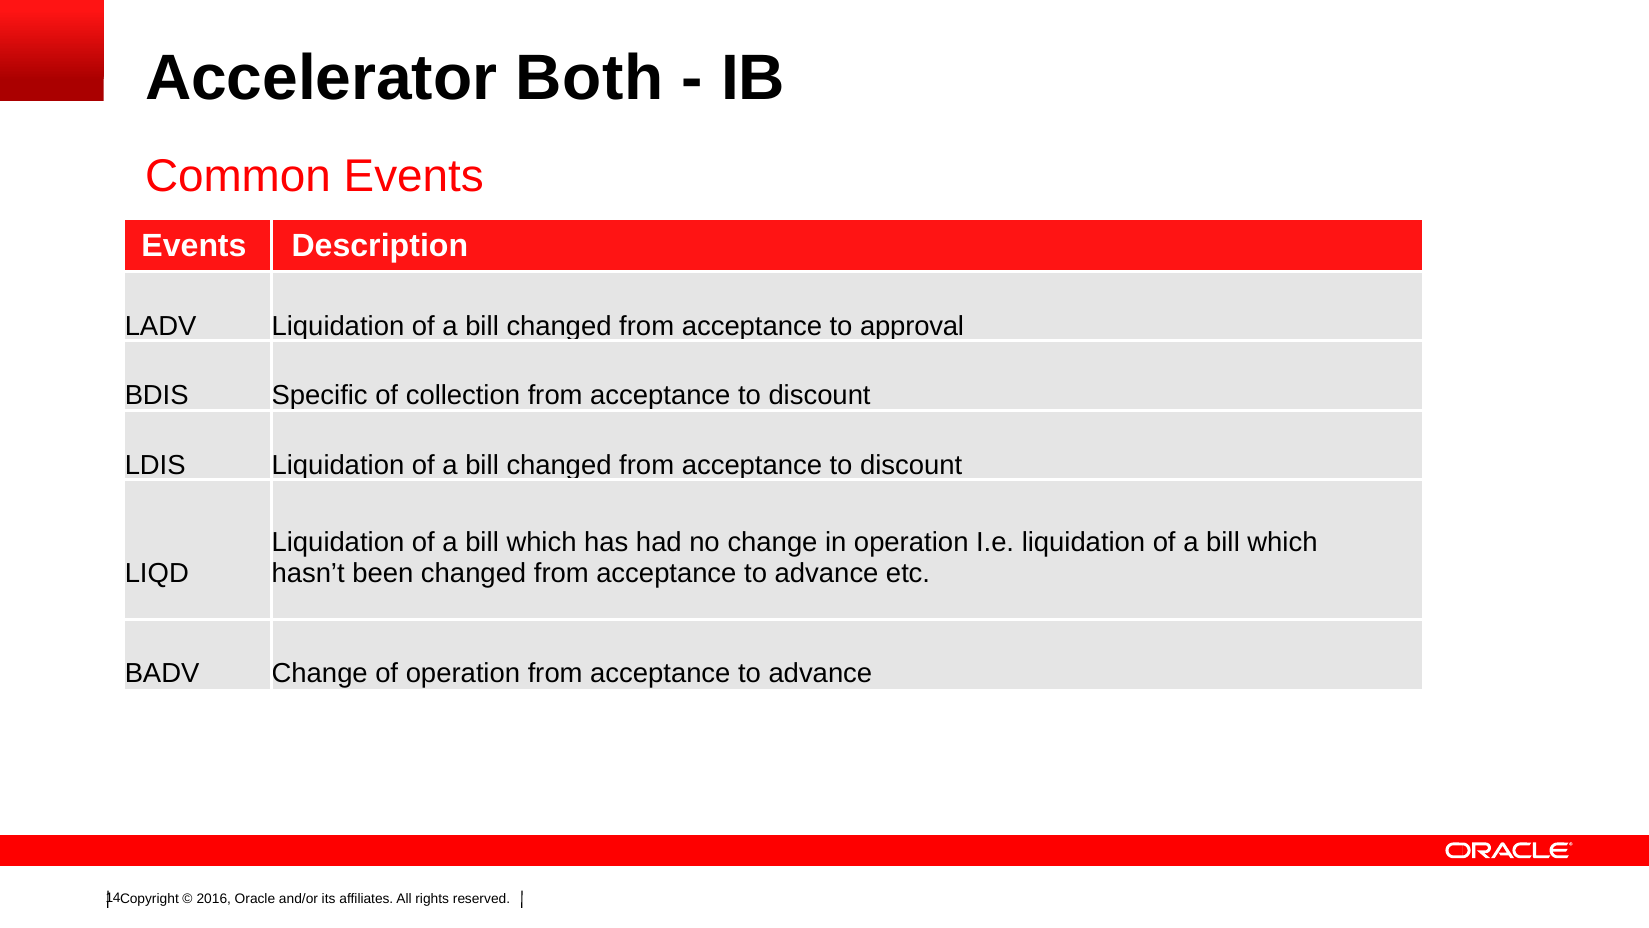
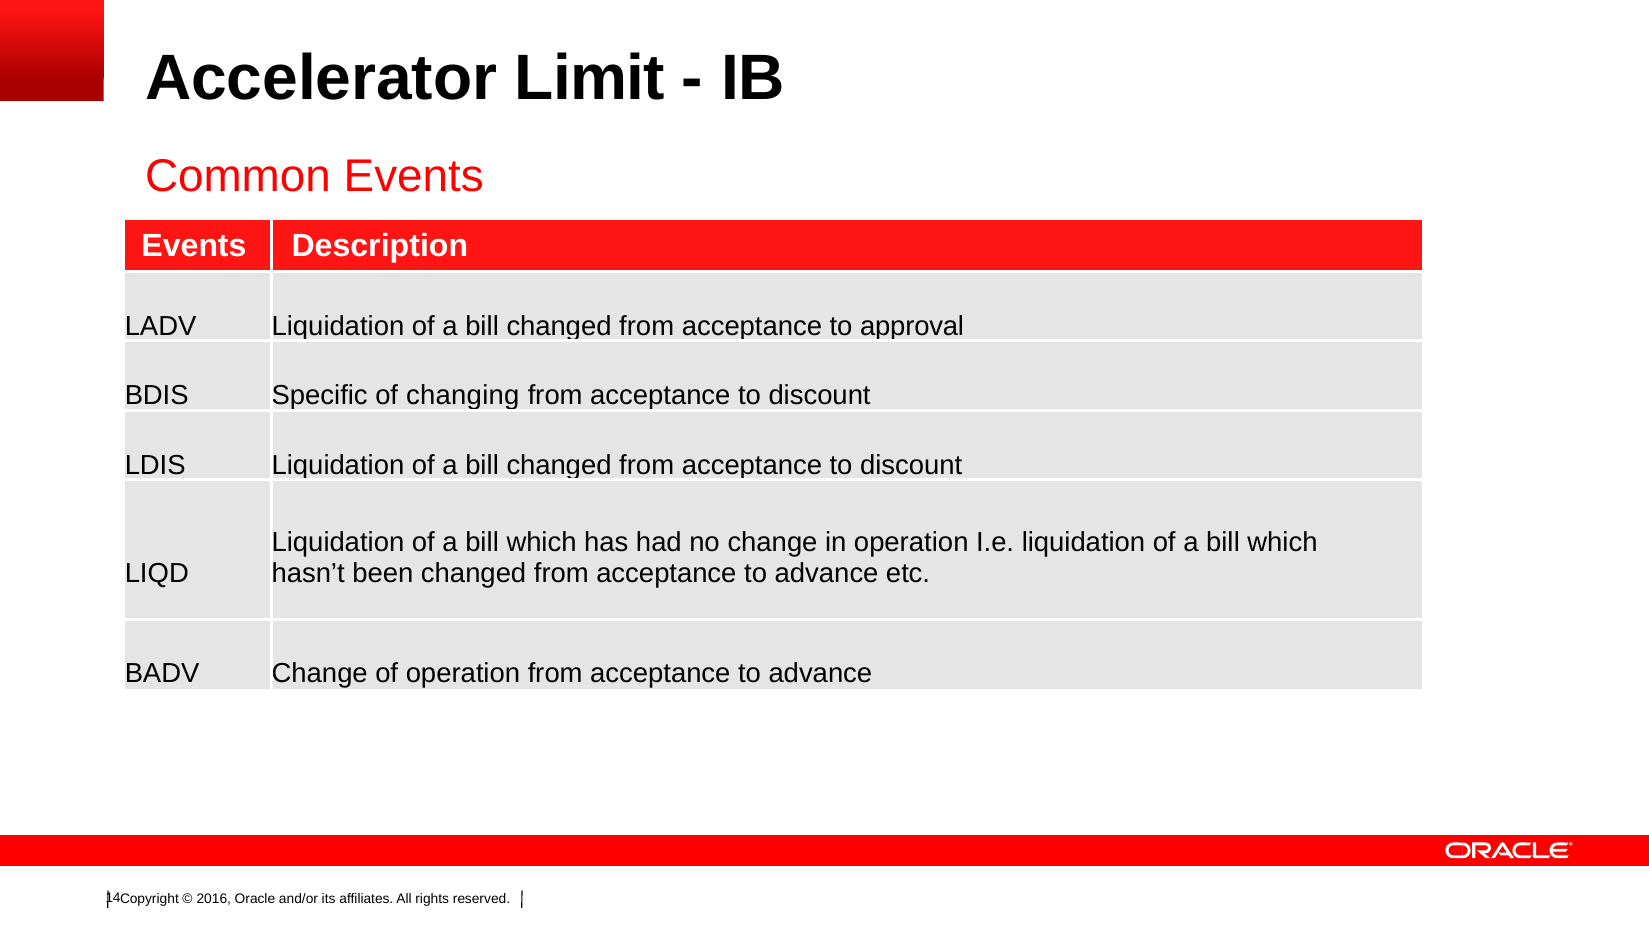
Both: Both -> Limit (590, 79)
collection: collection -> changing (463, 395)
